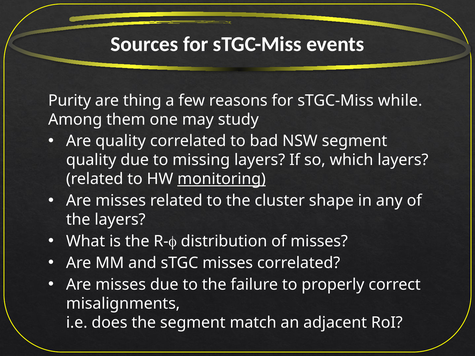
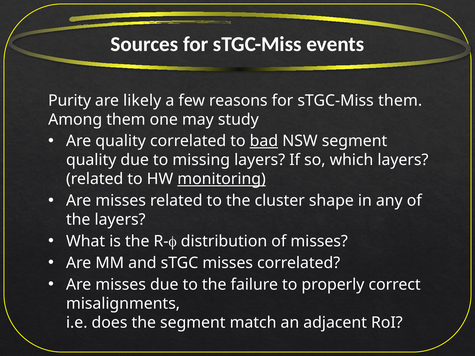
thing: thing -> likely (142, 101)
sTGC-Miss while: while -> them (400, 101)
bad underline: none -> present (264, 141)
